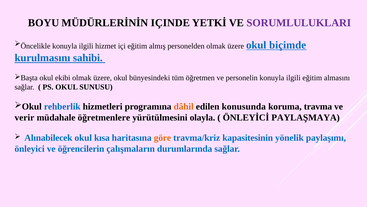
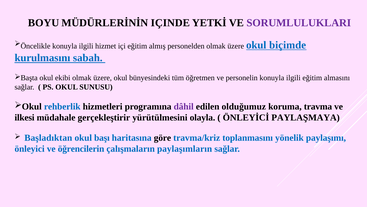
sahibi: sahibi -> sabah (88, 58)
dâhil colour: orange -> purple (184, 106)
konusunda: konusunda -> olduğumuz (244, 106)
verir: verir -> ilkesi (25, 117)
öğretmenlere: öğretmenlere -> gerçekleştirir (104, 117)
Alınabilecek: Alınabilecek -> Başladıktan (48, 138)
kısa: kısa -> başı (102, 138)
göre colour: orange -> black (162, 138)
kapasitesinin: kapasitesinin -> toplanmasını (248, 138)
durumlarında: durumlarında -> paylaşımların (185, 149)
